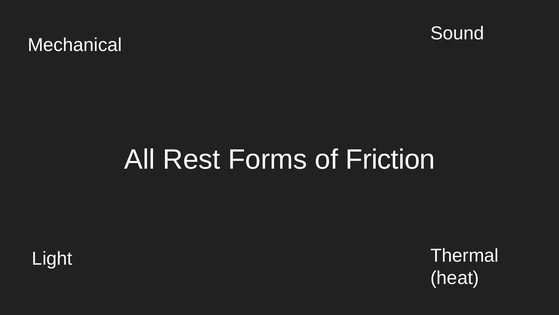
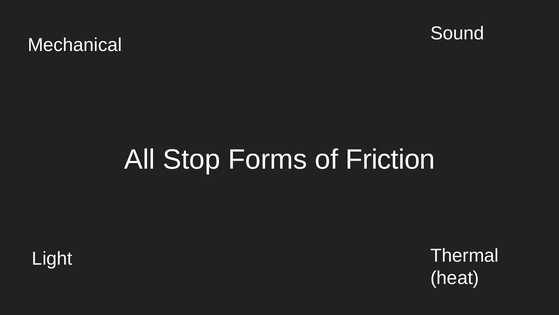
Rest: Rest -> Stop (192, 159)
